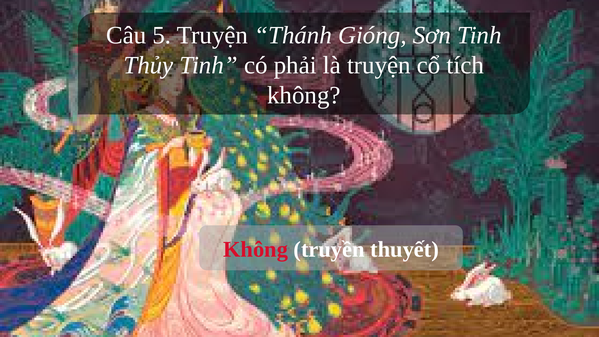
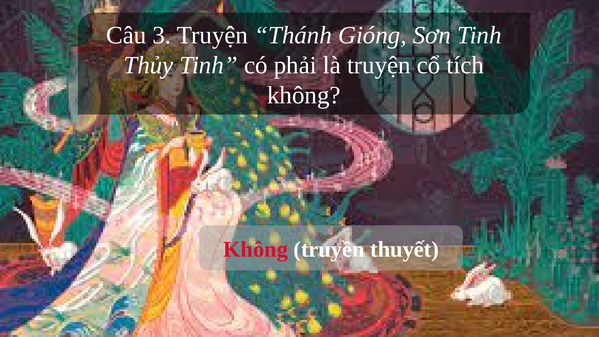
5: 5 -> 3 (162, 35)
